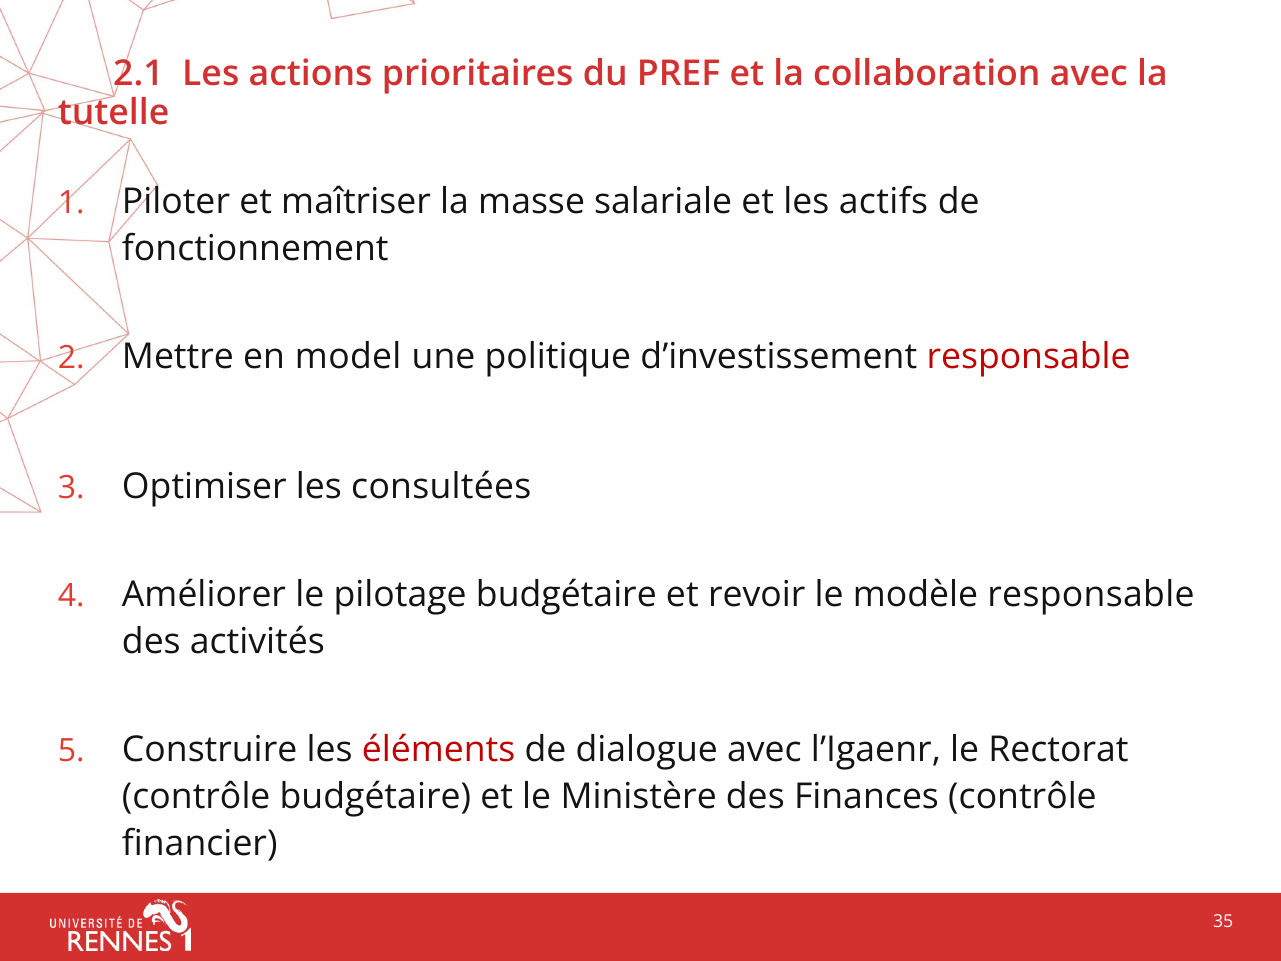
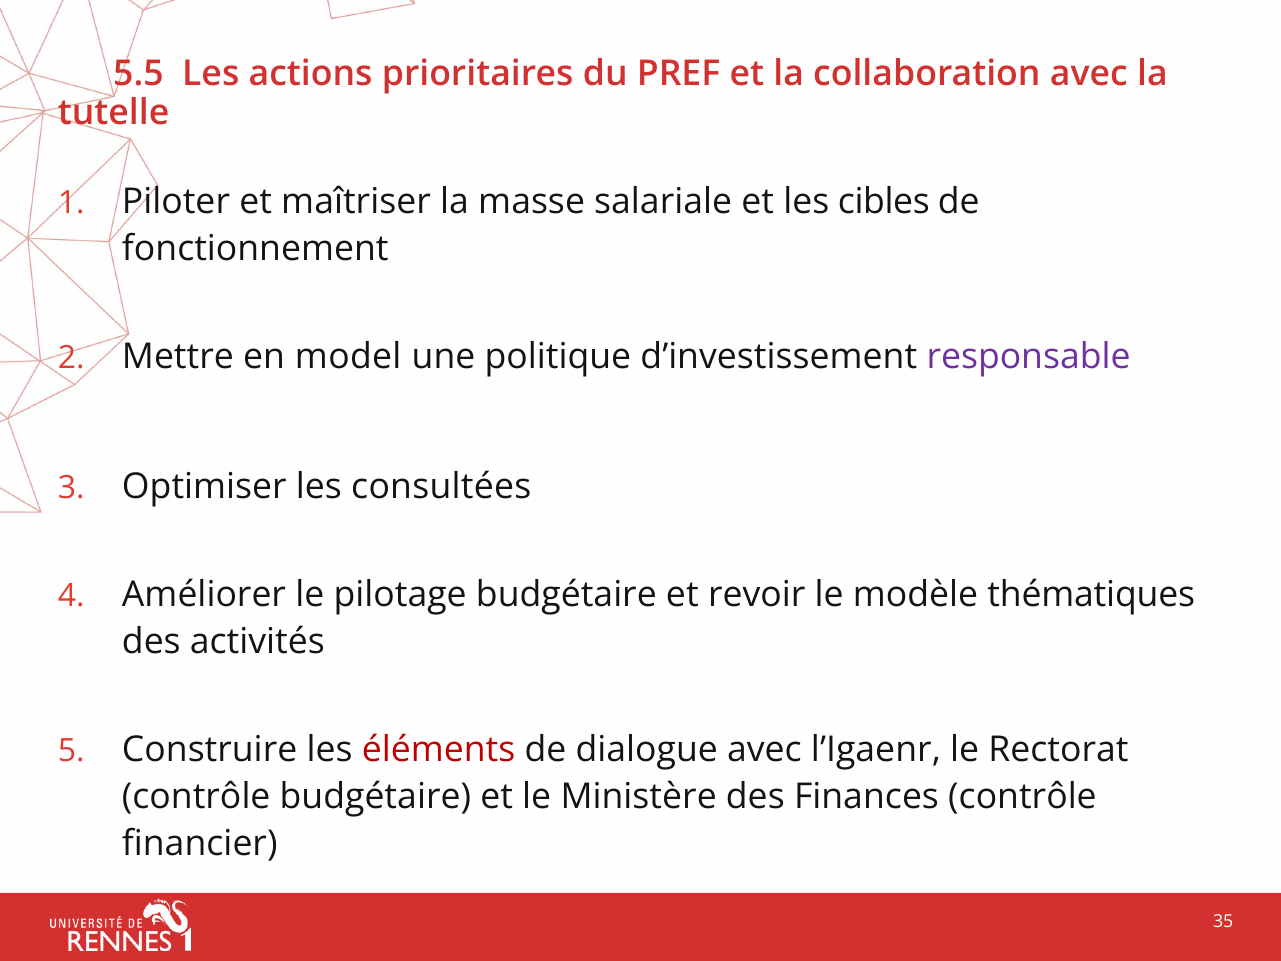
2.1: 2.1 -> 5.5 (138, 74)
actifs: actifs -> cibles (884, 202)
responsable colour: red -> purple (1029, 357)
modèle responsable: responsable -> thématiques (1091, 595)
